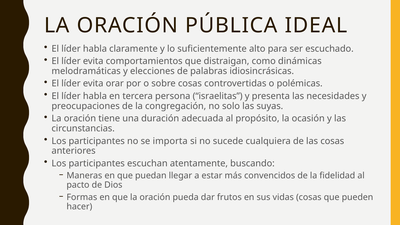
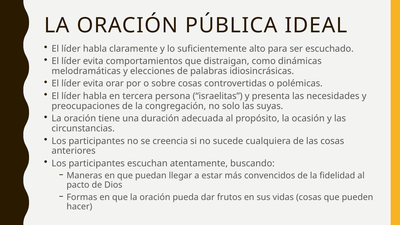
importa: importa -> creencia (170, 141)
